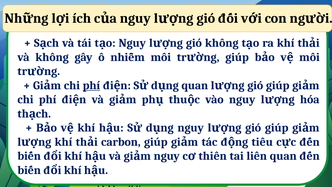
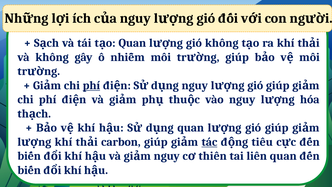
Nguy: Nguy -> Quan (132, 43)
quan: quan -> nguy (195, 85)
nguy: nguy -> quan (191, 128)
tác underline: none -> present (209, 142)
